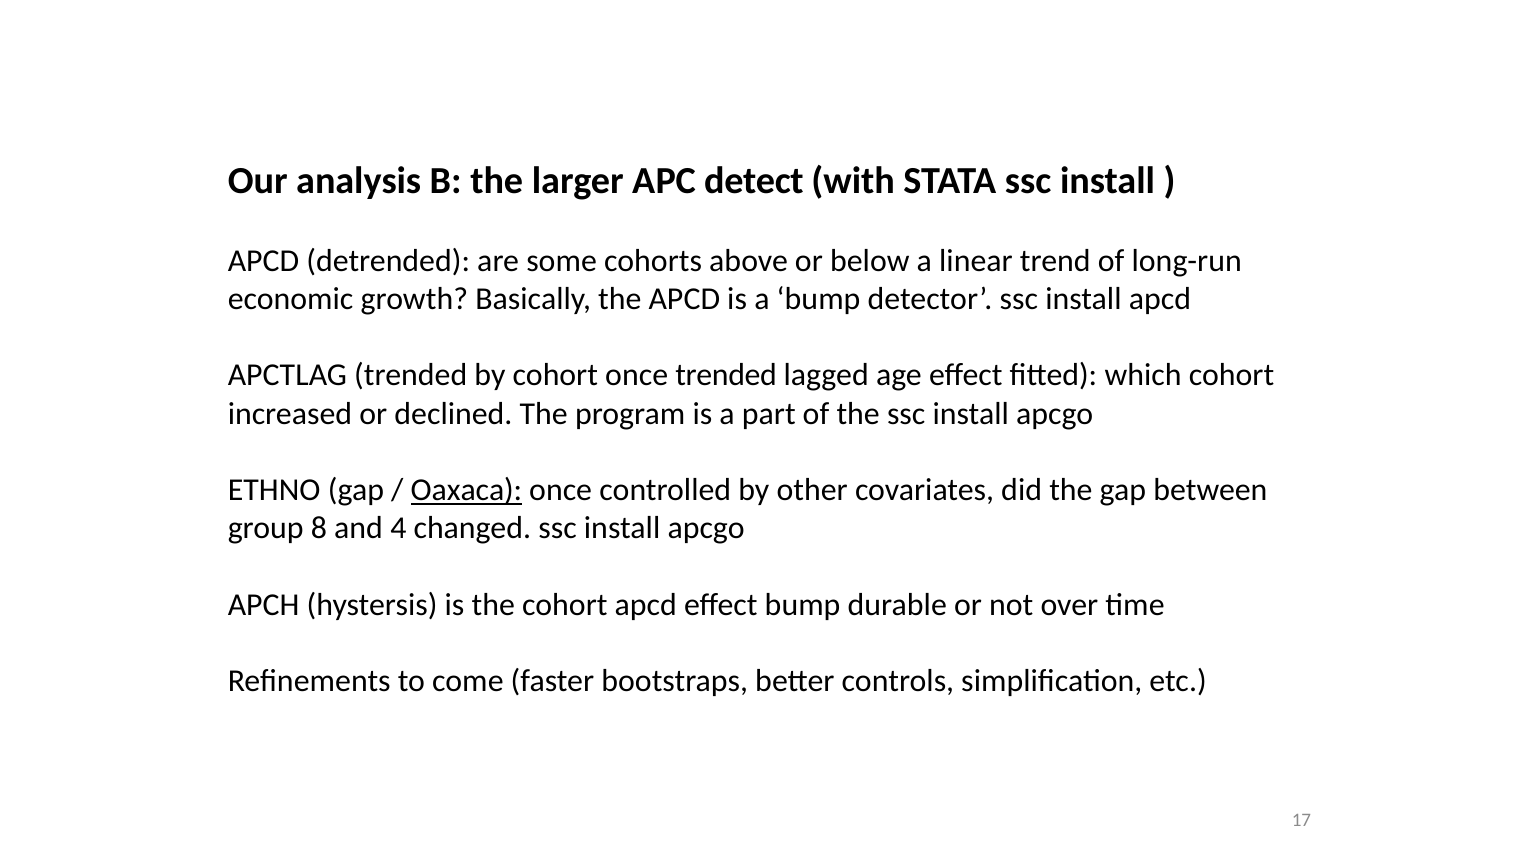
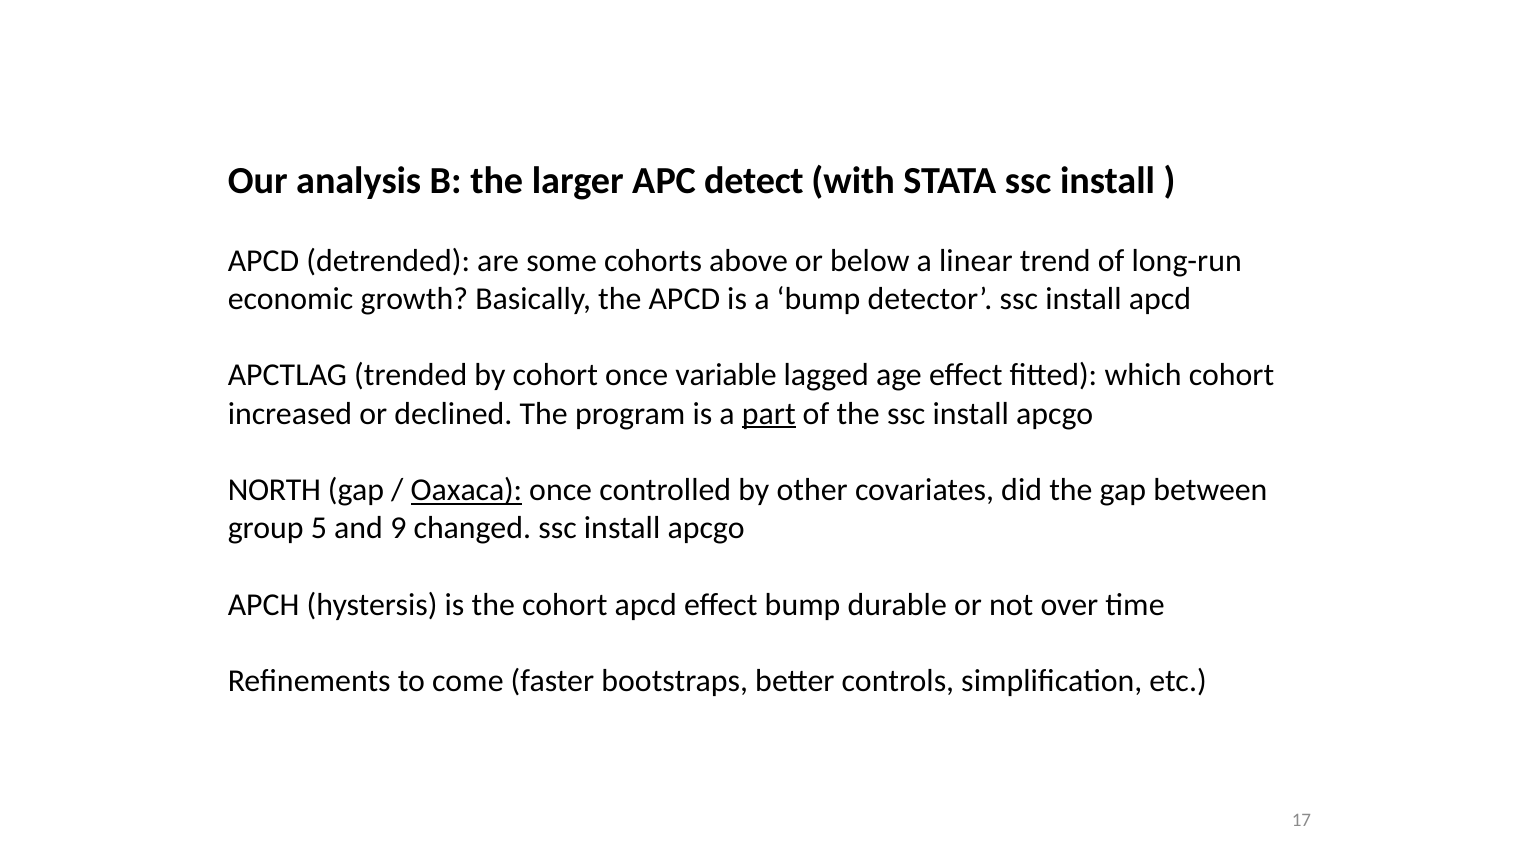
once trended: trended -> variable (726, 376)
part underline: none -> present (769, 414)
ETHNO: ETHNO -> NORTH (274, 490)
8: 8 -> 5 (319, 528)
4: 4 -> 9 (398, 528)
